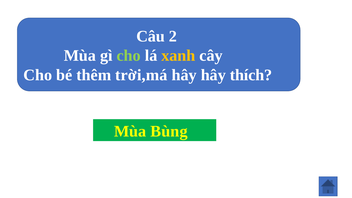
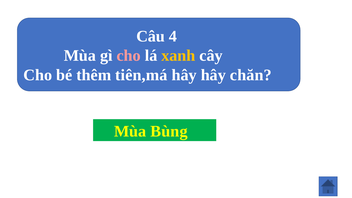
2: 2 -> 4 (173, 36)
cho colour: light green -> pink (129, 56)
trời,má: trời,má -> tiên,má (141, 75)
thích: thích -> chăn (251, 75)
